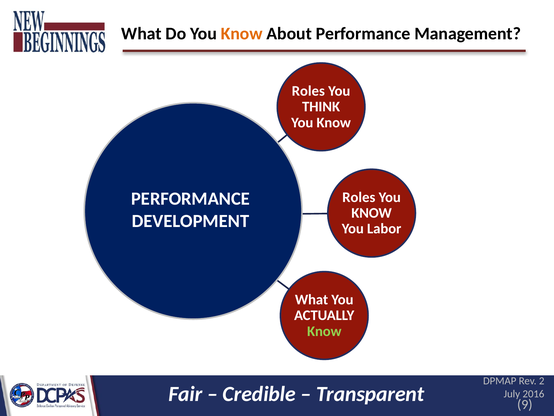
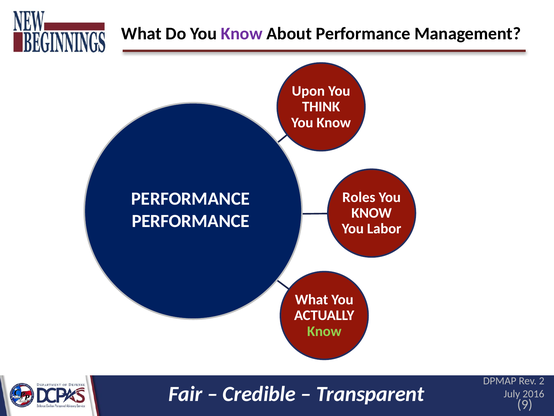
Know colour: orange -> purple (242, 34)
Roles: Roles -> Upon (308, 91)
DEVELOPMENT: DEVELOPMENT -> PERFORMANCE (191, 221)
